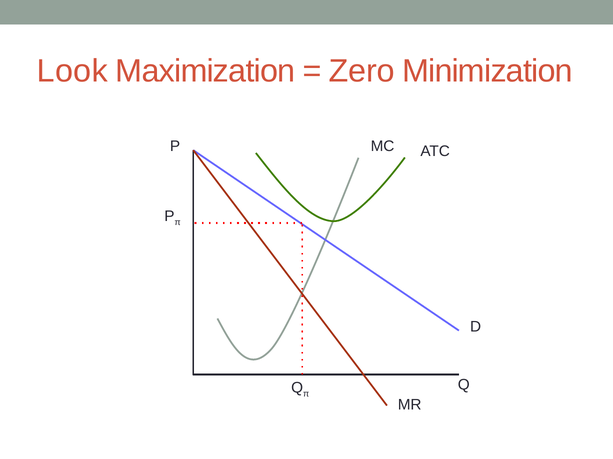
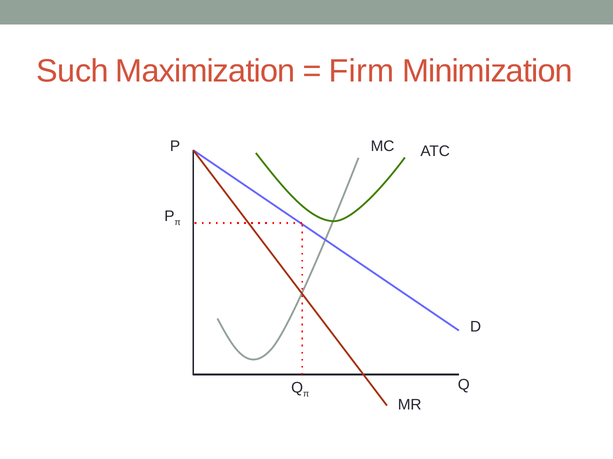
Look: Look -> Such (73, 71)
Zero: Zero -> Firm (362, 71)
